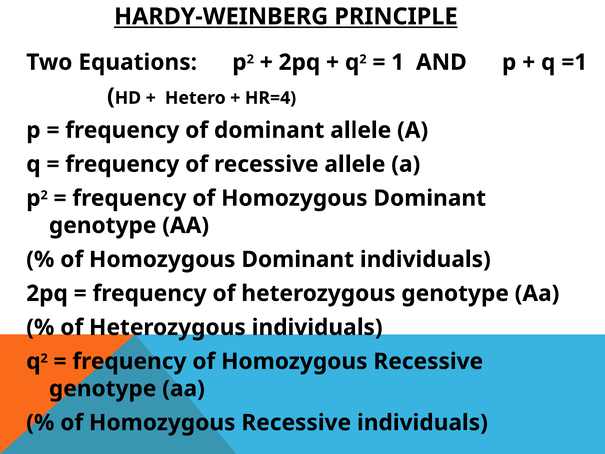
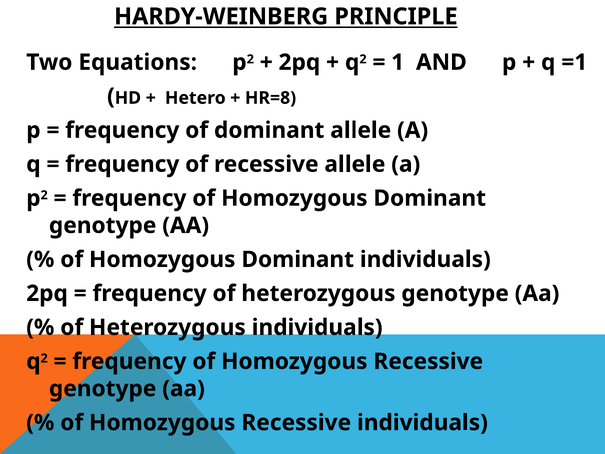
HR=4: HR=4 -> HR=8 (271, 98)
